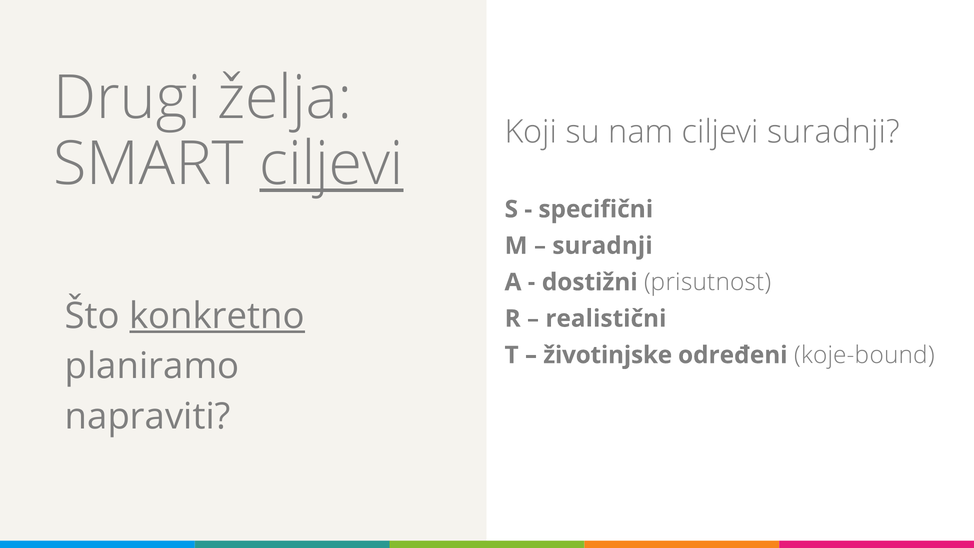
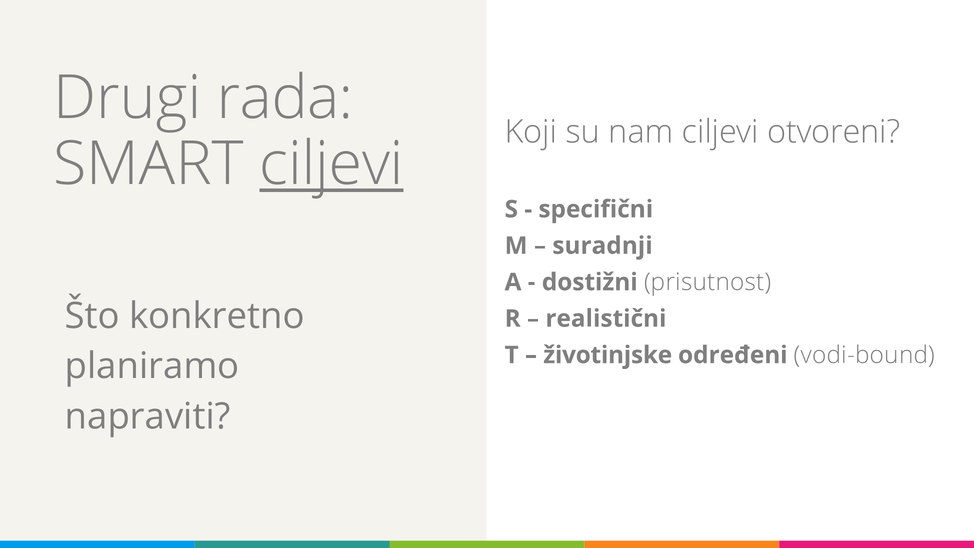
želja: želja -> rada (285, 98)
ciljevi suradnji: suradnji -> otvoreni (834, 132)
konkretno underline: present -> none (217, 316)
koje-bound: koje-bound -> vodi-bound (864, 355)
